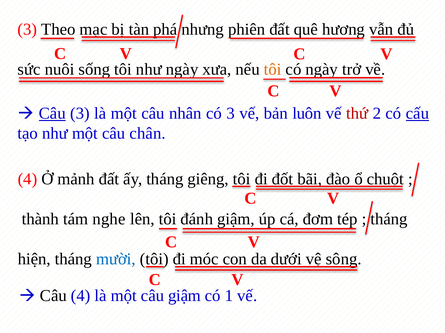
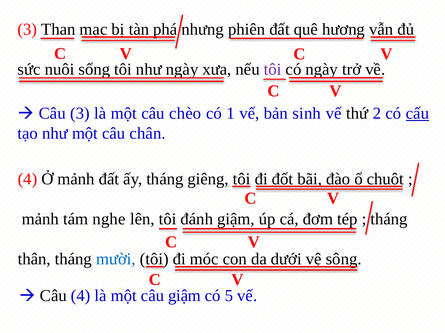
Theo: Theo -> Than (58, 29)
tôi colour: orange -> purple (273, 69)
Câu underline: present -> none (52, 113)
nhân: nhân -> chèo (185, 113)
có 3: 3 -> 1 (231, 113)
luôn: luôn -> sinh (307, 113)
thứ colour: red -> black (357, 113)
thành: thành -> mảnh (40, 219)
hiện: hiện -> thân (34, 260)
1: 1 -> 5 (229, 296)
